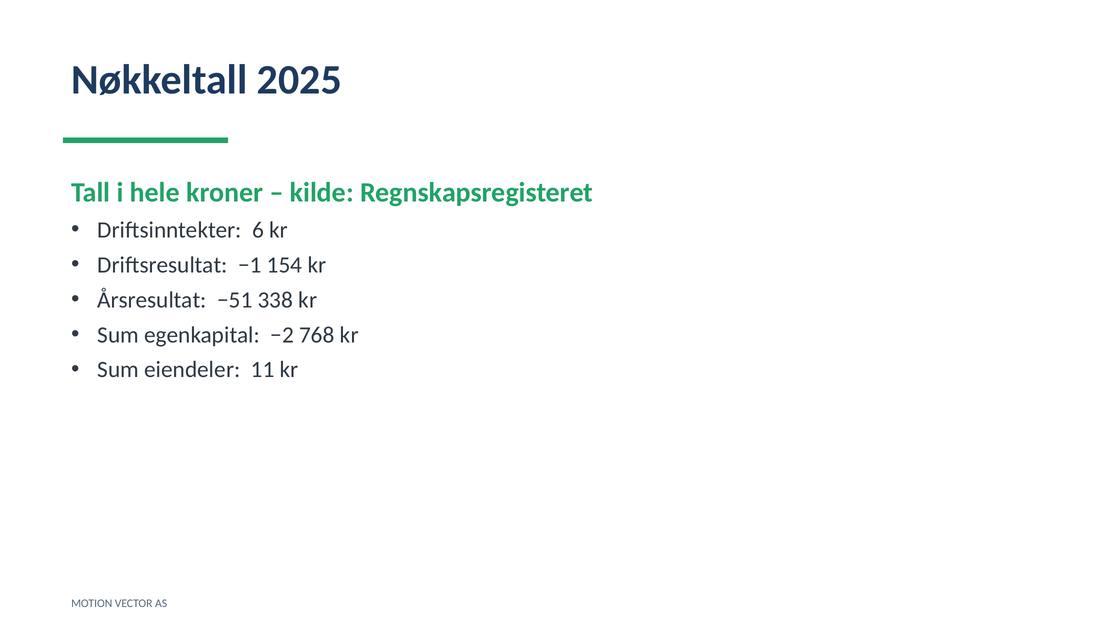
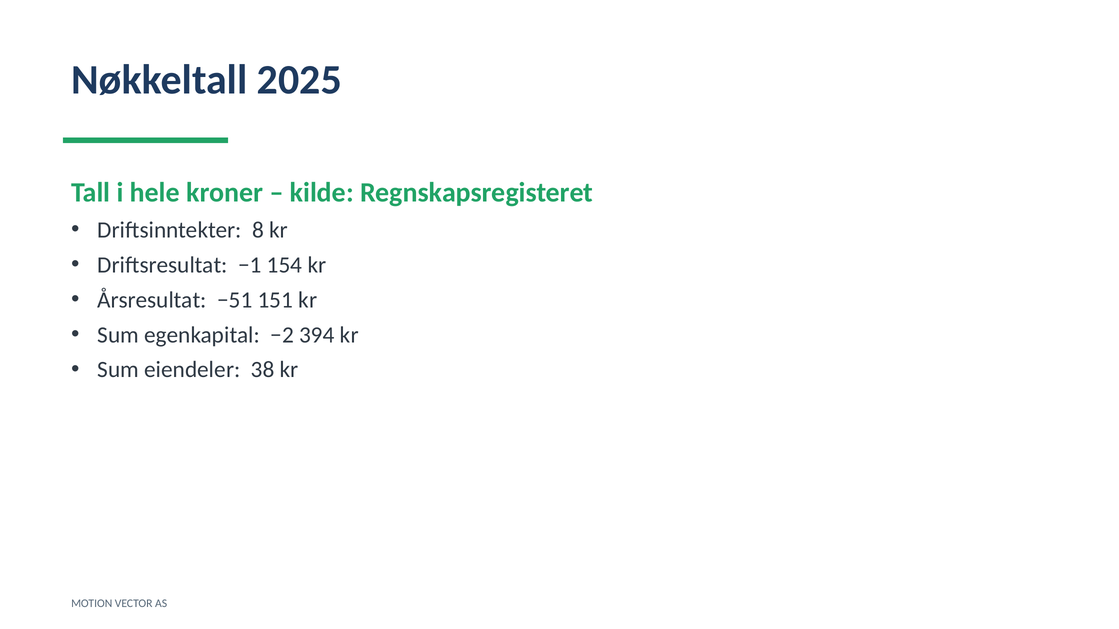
6: 6 -> 8 (258, 230)
338: 338 -> 151 (275, 300)
768: 768 -> 394 (317, 335)
11: 11 -> 38 (263, 370)
